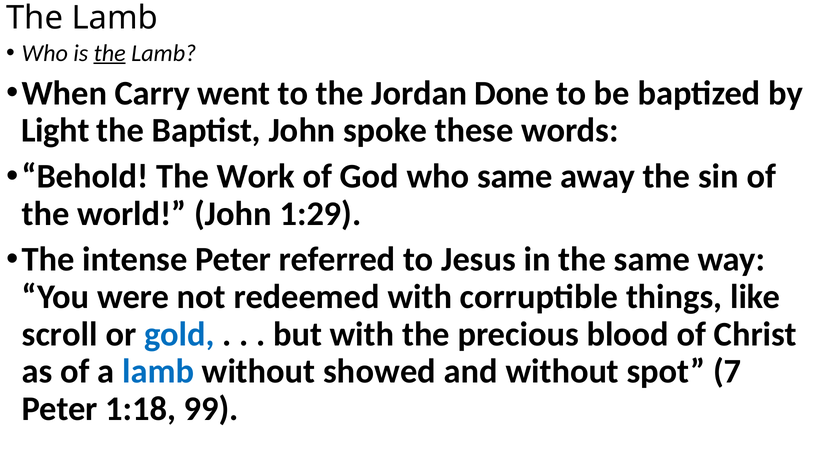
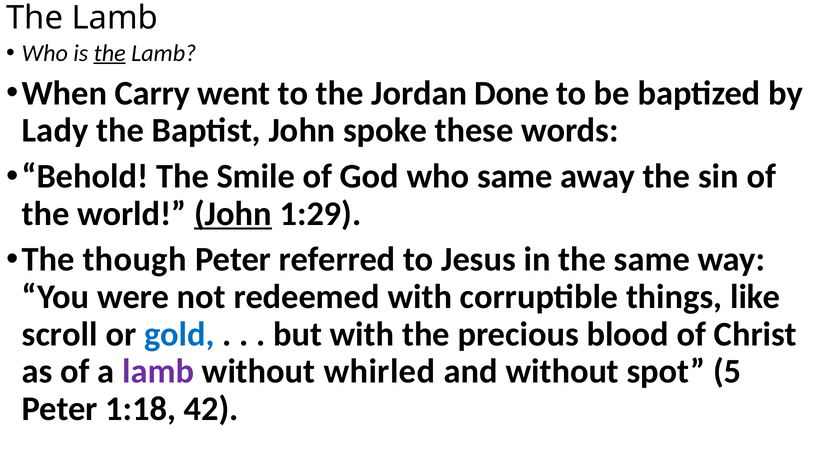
Light: Light -> Lady (55, 130)
Work: Work -> Smile (256, 176)
John underline: none -> present (233, 214)
intense: intense -> though (135, 259)
lamb colour: blue -> purple (158, 371)
showed: showed -> whirled (379, 371)
7: 7 -> 5 (727, 371)
99: 99 -> 42 (211, 408)
